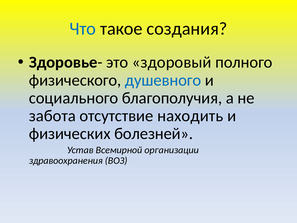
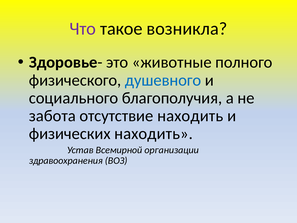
Что colour: blue -> purple (83, 29)
создания: создания -> возникла (187, 29)
здоровый: здоровый -> животные (172, 62)
физических болезней: болезней -> находить (154, 134)
